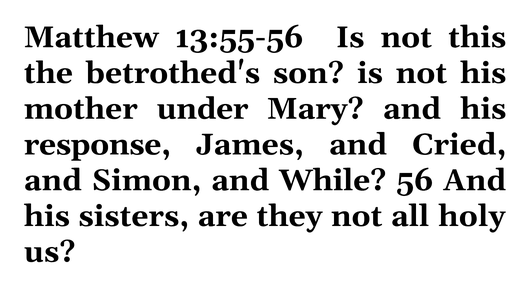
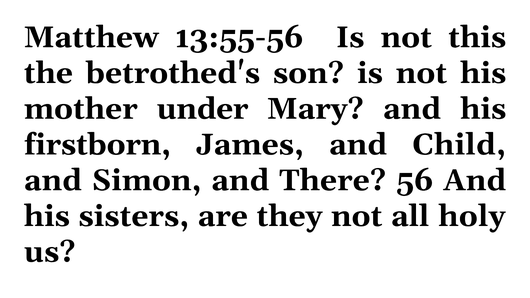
response: response -> firstborn (97, 145)
Cried: Cried -> Child (459, 145)
While: While -> There (333, 181)
